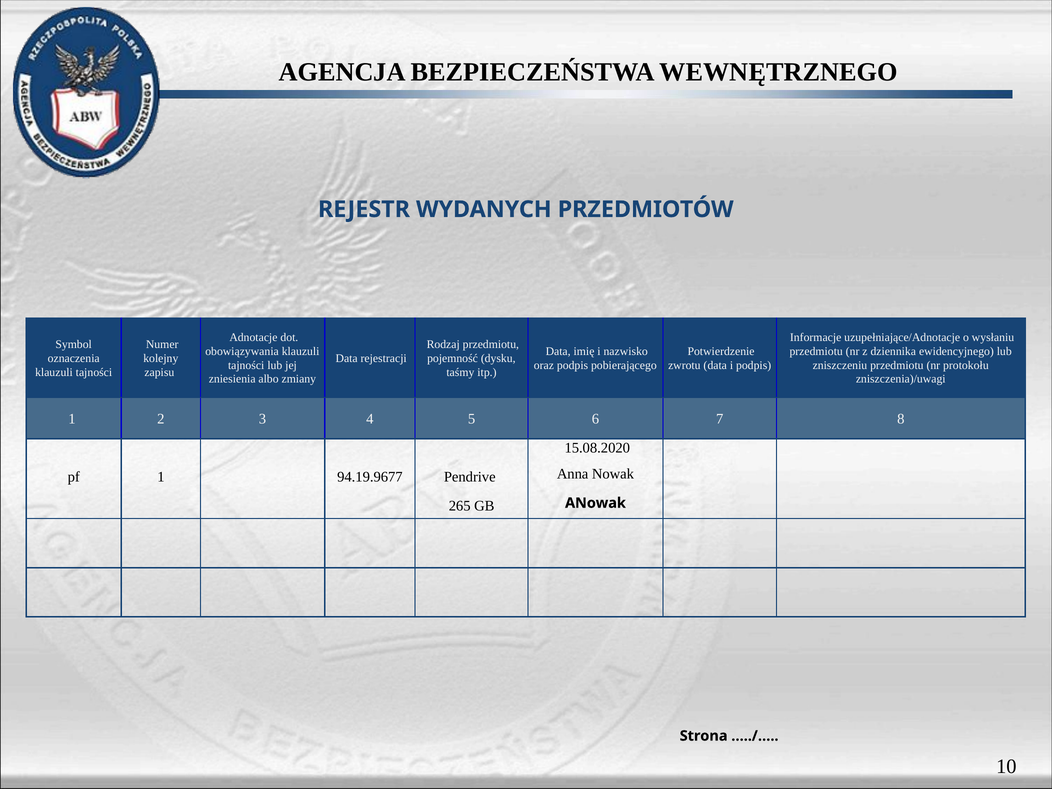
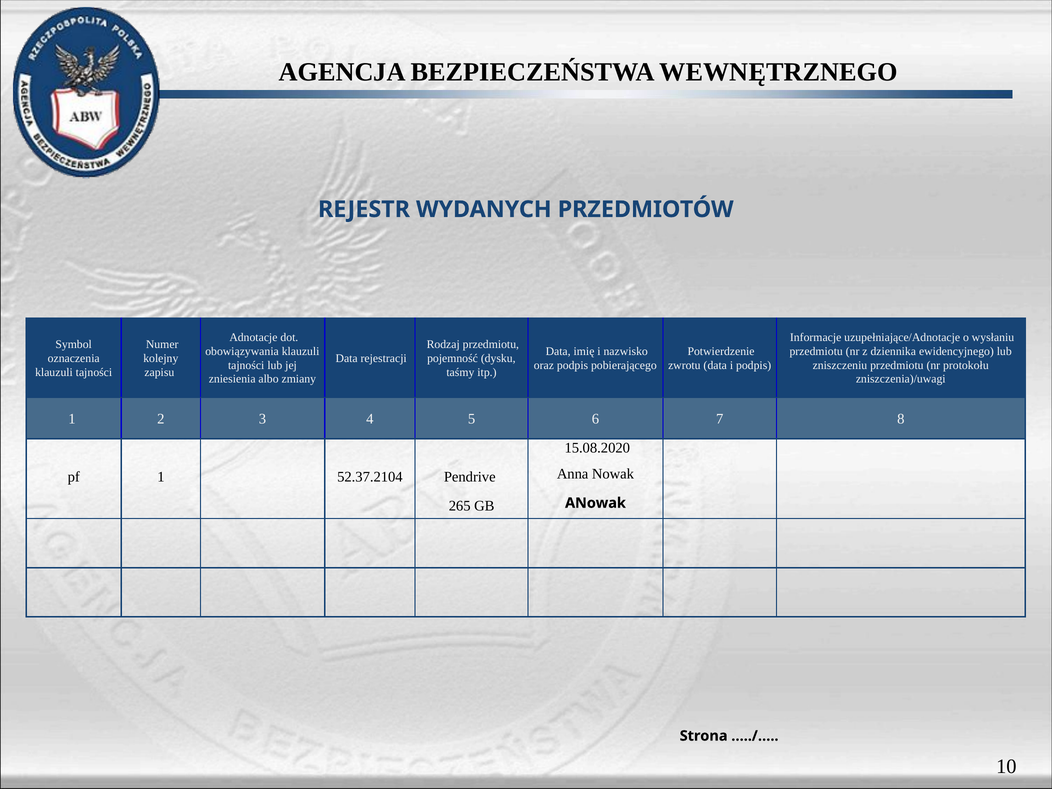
94.19.9677: 94.19.9677 -> 52.37.2104 (370, 477)
